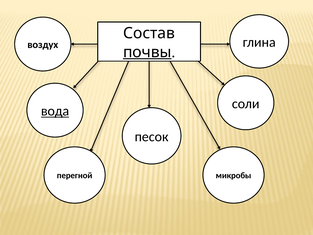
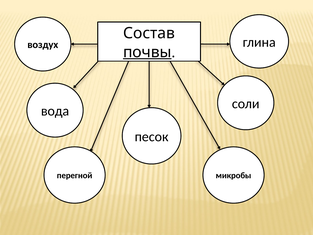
вода underline: present -> none (55, 111)
